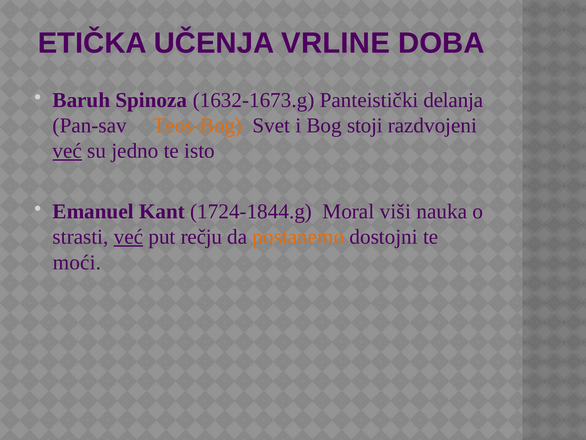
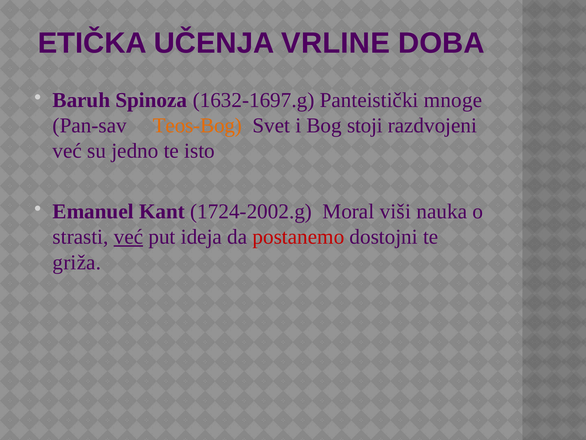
1632-1673.g: 1632-1673.g -> 1632-1697.g (254, 100)
delanja: delanja -> mnoge (453, 100)
već underline: present -> none (67, 151)
1724-1844.g: 1724-1844.g -> 1724-2002.g (251, 211)
rečju: rečju -> ideja (201, 237)
postanemo colour: orange -> red (298, 237)
moći: moći -> griža (77, 262)
